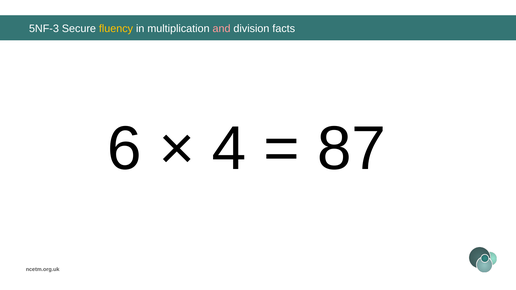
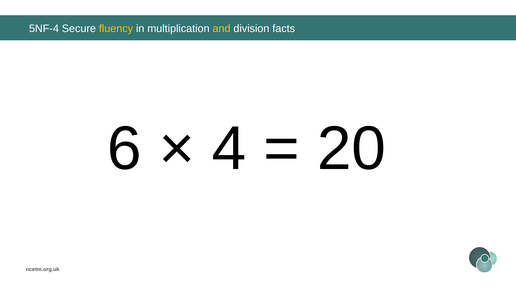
5NF-3: 5NF-3 -> 5NF-4 (44, 29)
and colour: pink -> yellow (222, 29)
87: 87 -> 20 (352, 149)
